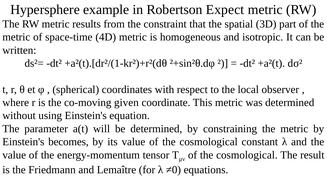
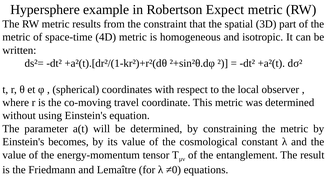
given: given -> travel (126, 103)
cosmological: cosmological -> entanglement (247, 155)
